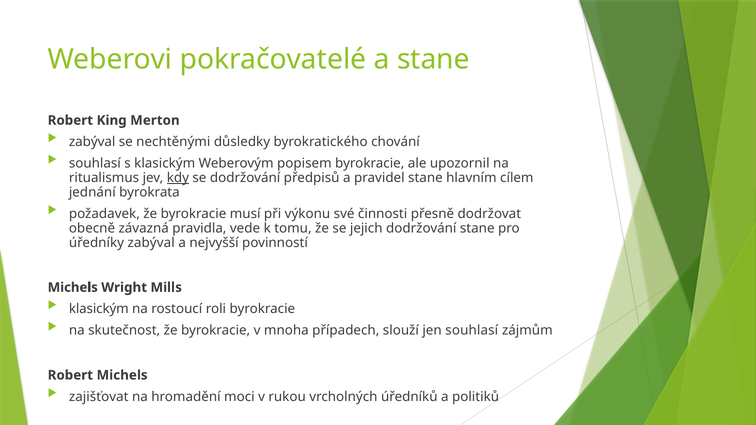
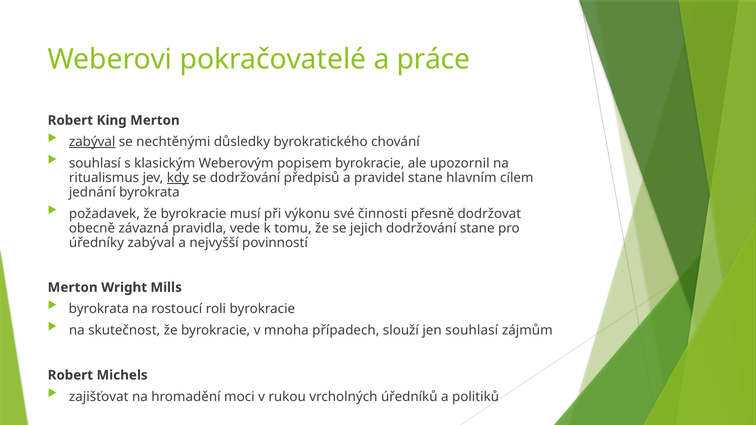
a stane: stane -> práce (433, 60)
zabýval underline: none -> present (92, 142)
Michels: Michels -> Merton (73, 288)
klasickým: klasickým -> byrokrata (99, 309)
